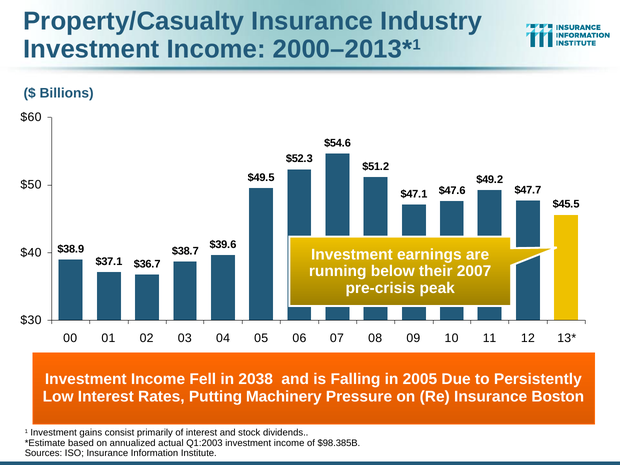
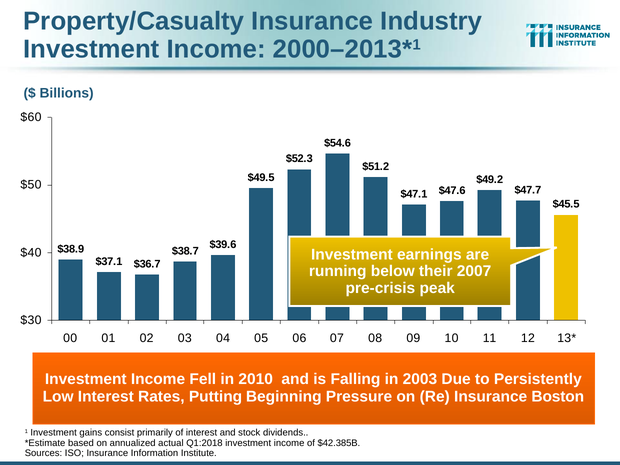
2038: 2038 -> 2010 (256, 379)
2005: 2005 -> 2003 (420, 379)
Machinery: Machinery -> Beginning (284, 397)
Q1:2003: Q1:2003 -> Q1:2018 (204, 443)
$98.385B: $98.385B -> $42.385B (339, 443)
